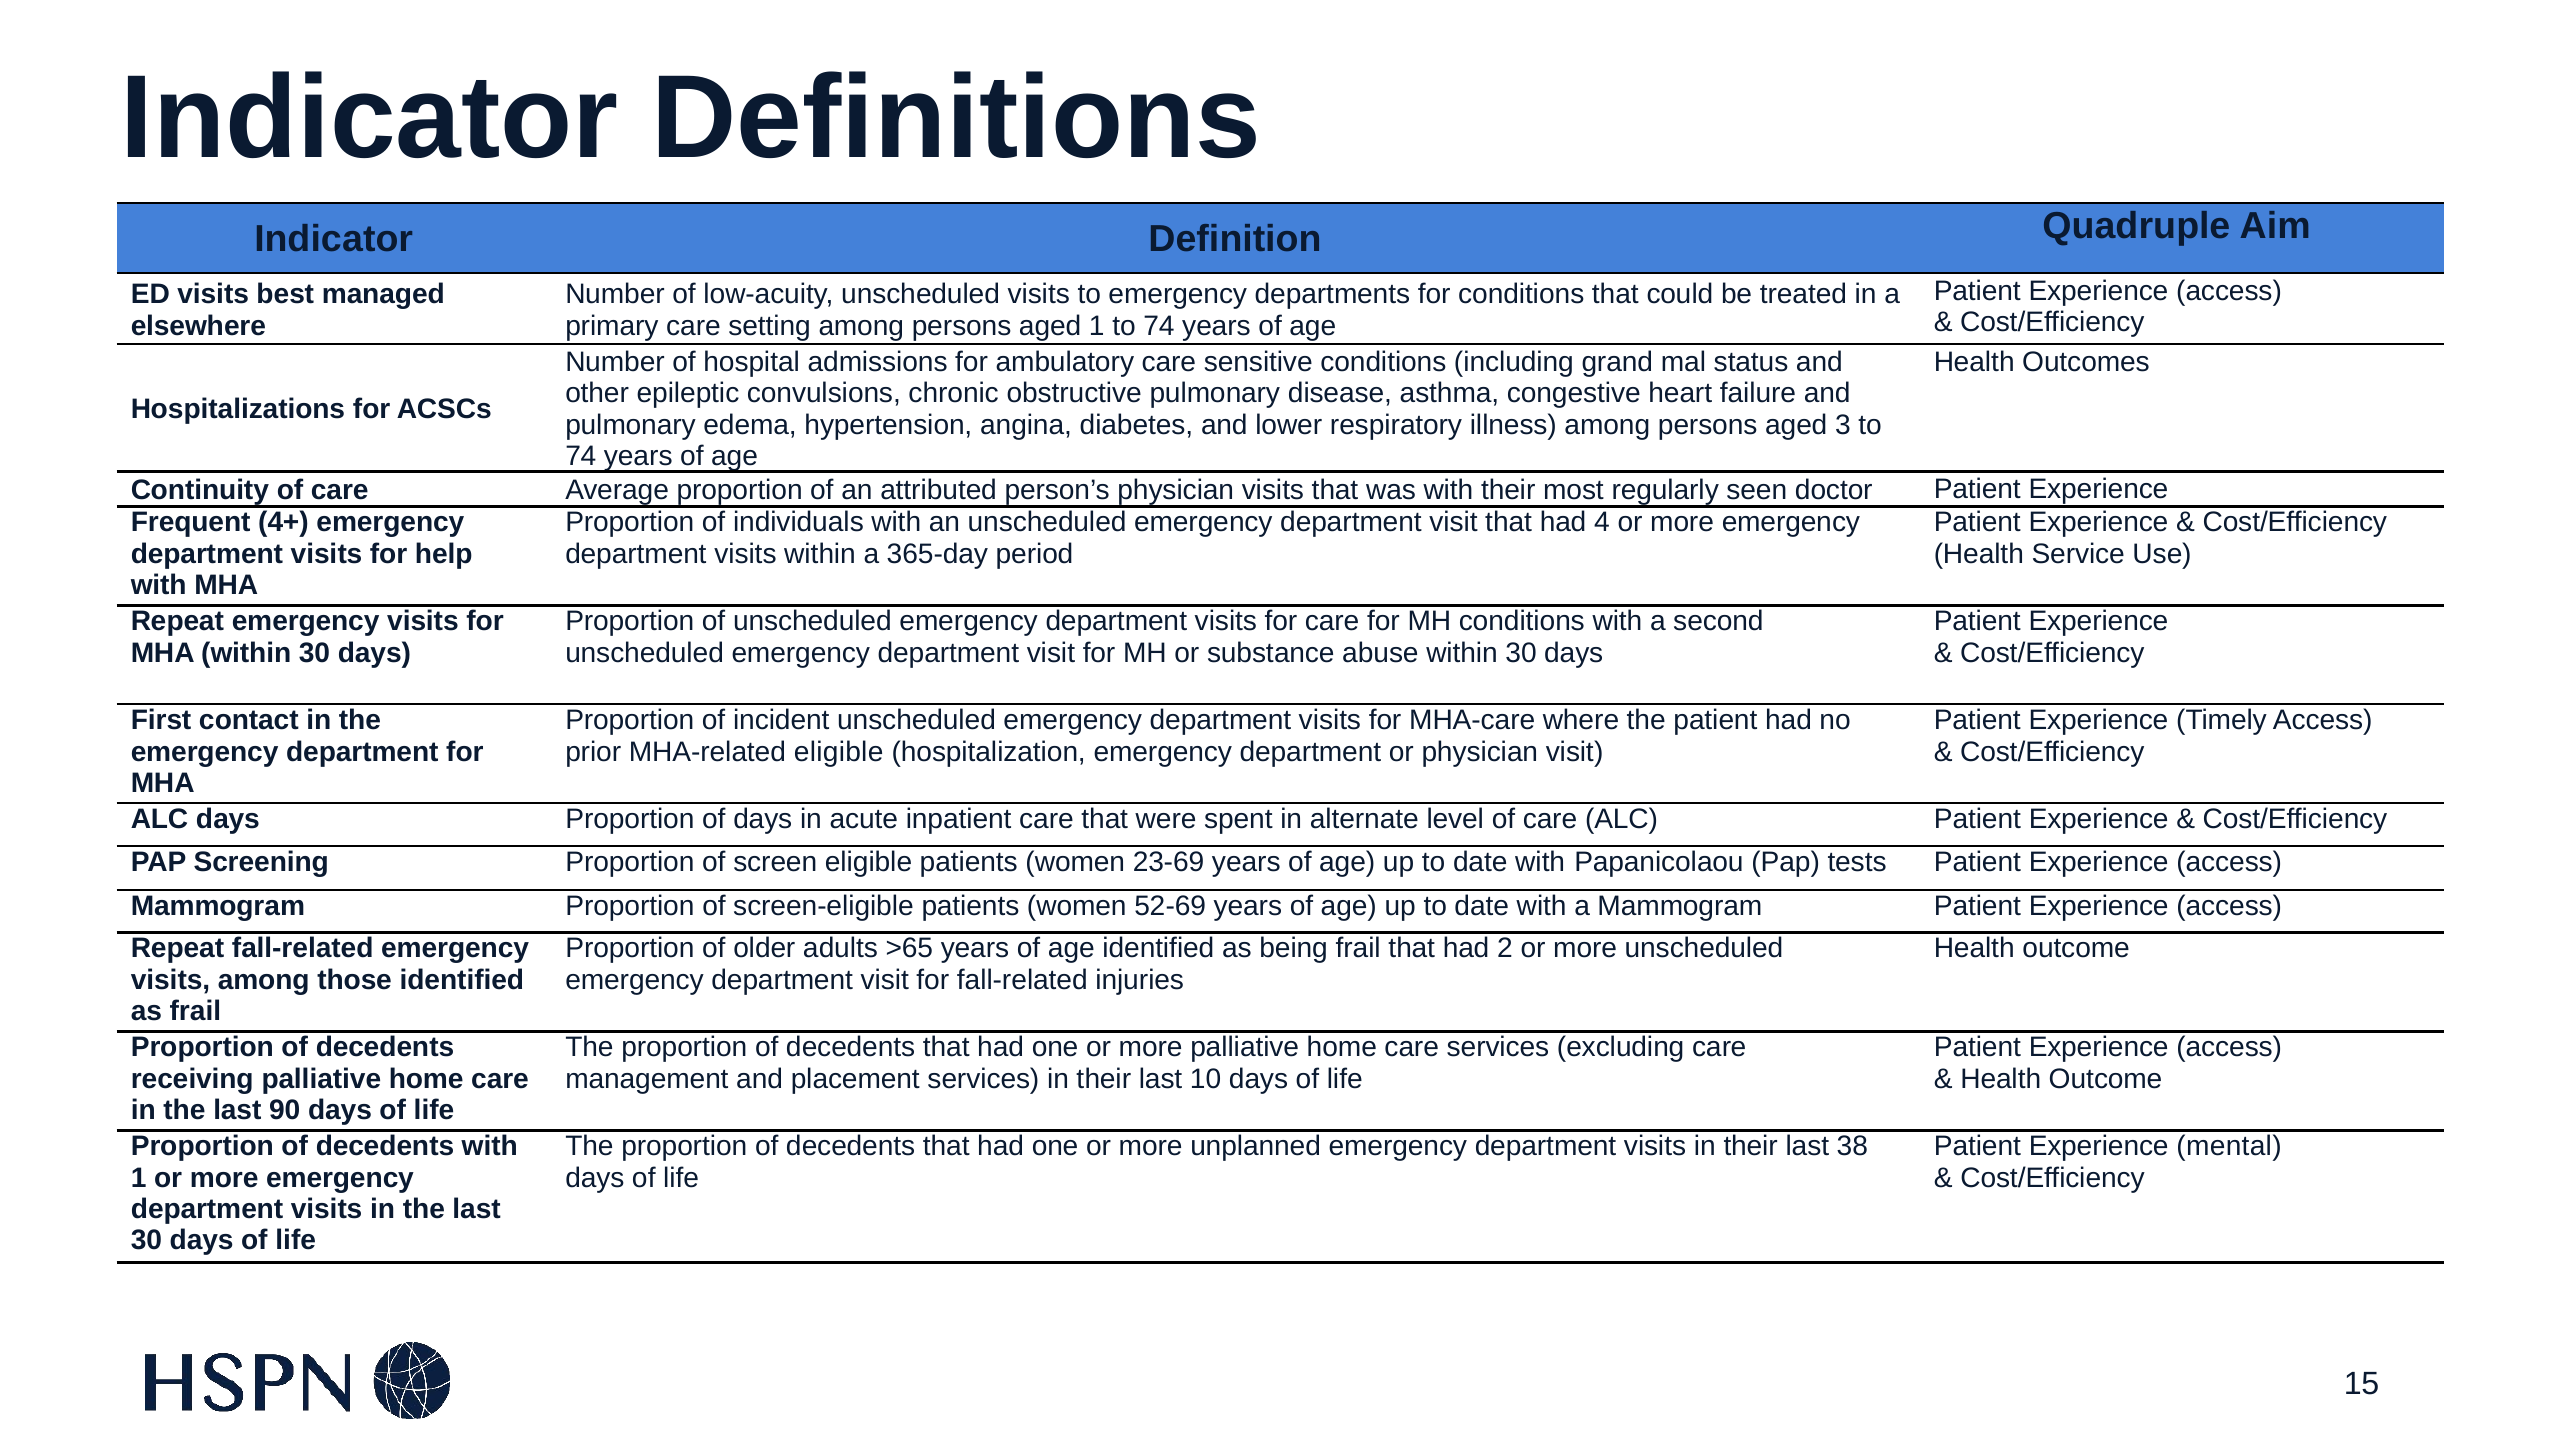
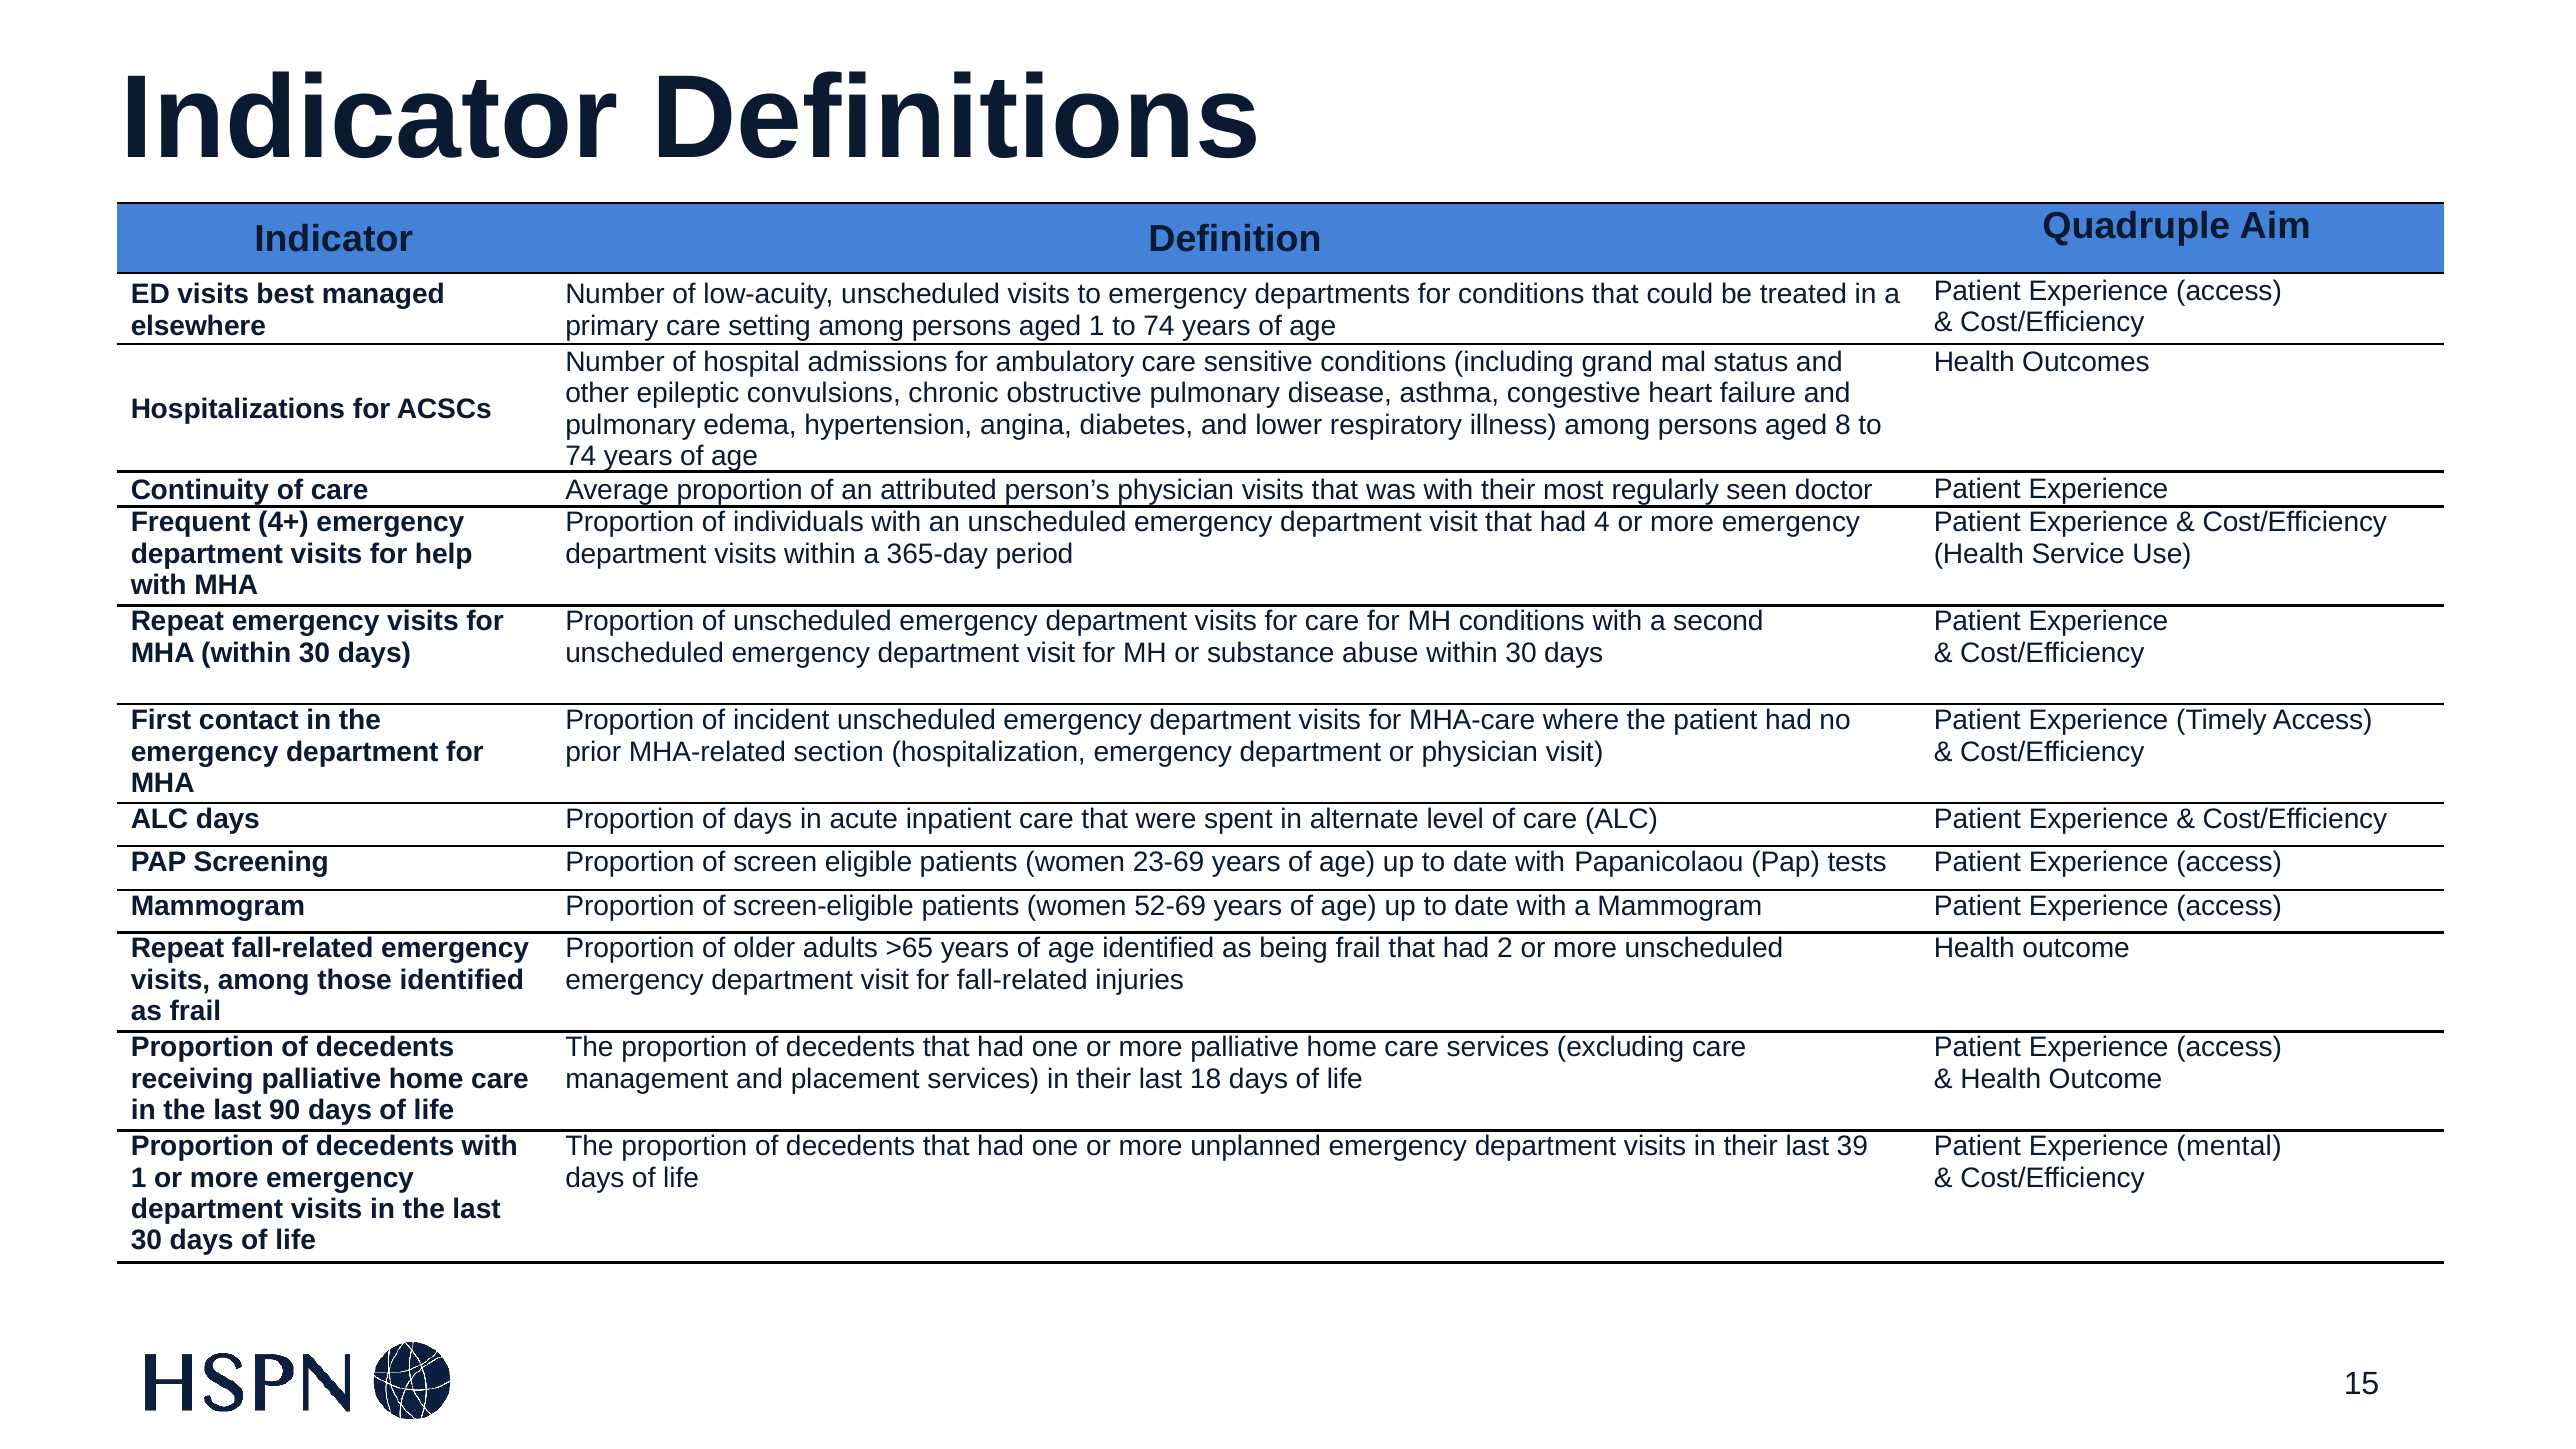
3: 3 -> 8 (1843, 425)
MHA-related eligible: eligible -> section (839, 752)
10: 10 -> 18 (1206, 1079)
38: 38 -> 39 (1852, 1147)
